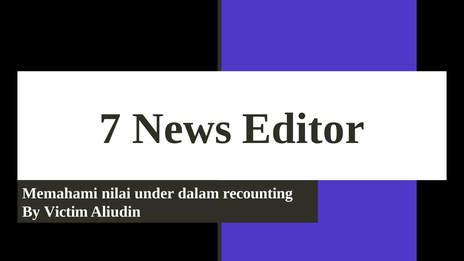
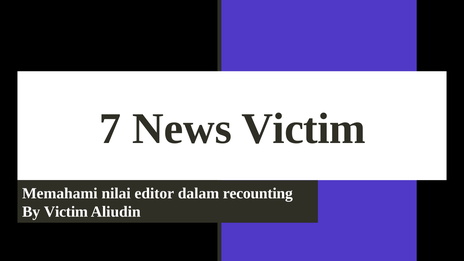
News Editor: Editor -> Victim (304, 129)
under: under -> editor (154, 193)
